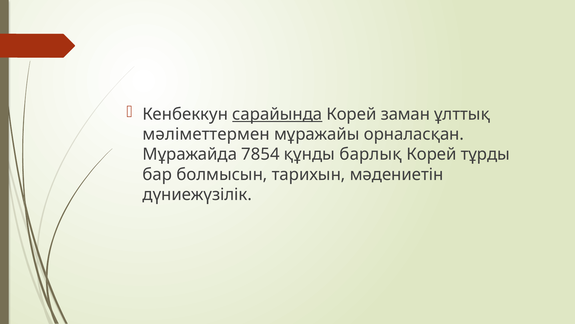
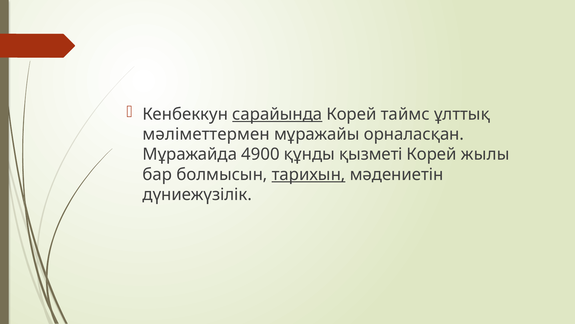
заман: заман -> таймс (405, 114)
7854: 7854 -> 4900 (261, 154)
барлық: барлық -> қызметі (371, 154)
тұрды: тұрды -> жылы (485, 154)
тарихын underline: none -> present (309, 174)
